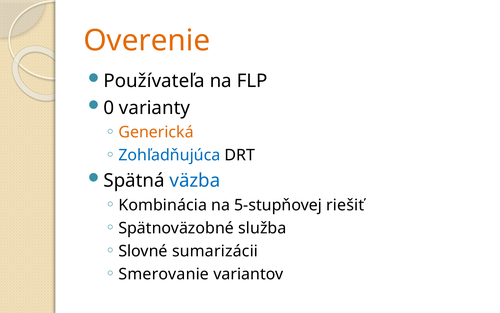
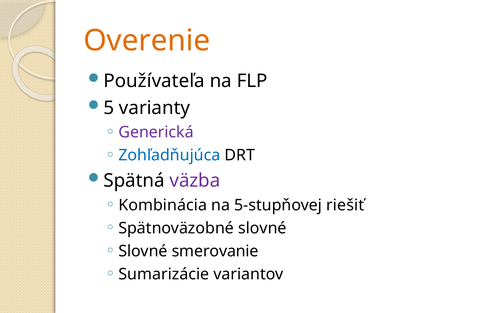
0: 0 -> 5 (109, 108)
Generická colour: orange -> purple (156, 132)
väzba colour: blue -> purple (195, 180)
Spätnoväzobné služba: služba -> slovné (262, 228)
sumarizácii: sumarizácii -> smerovanie (215, 251)
Smerovanie: Smerovanie -> Sumarizácie (164, 274)
